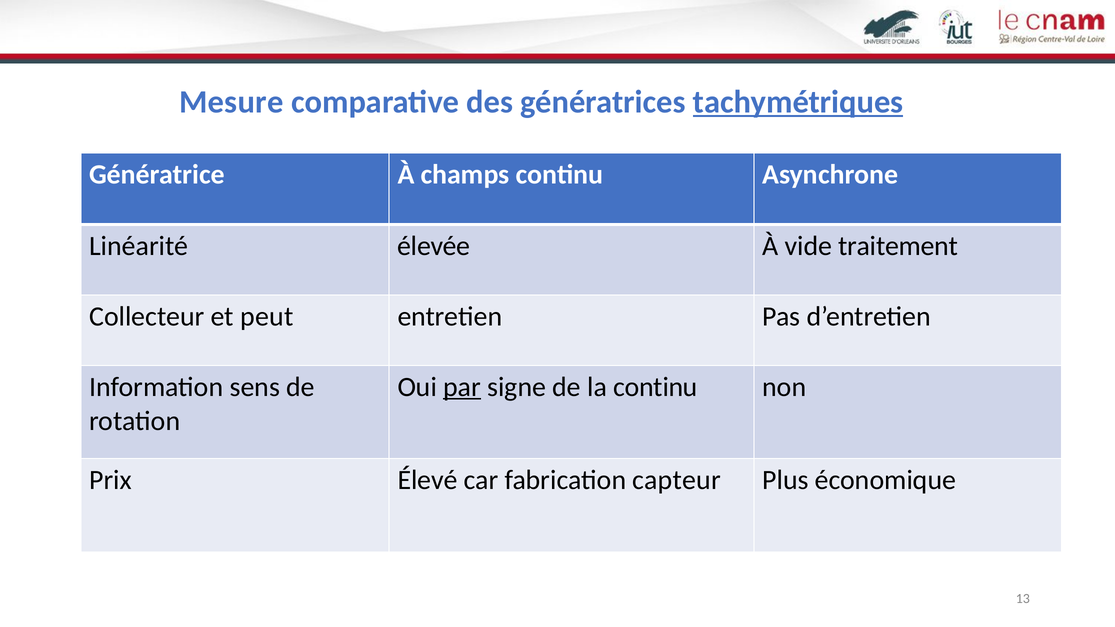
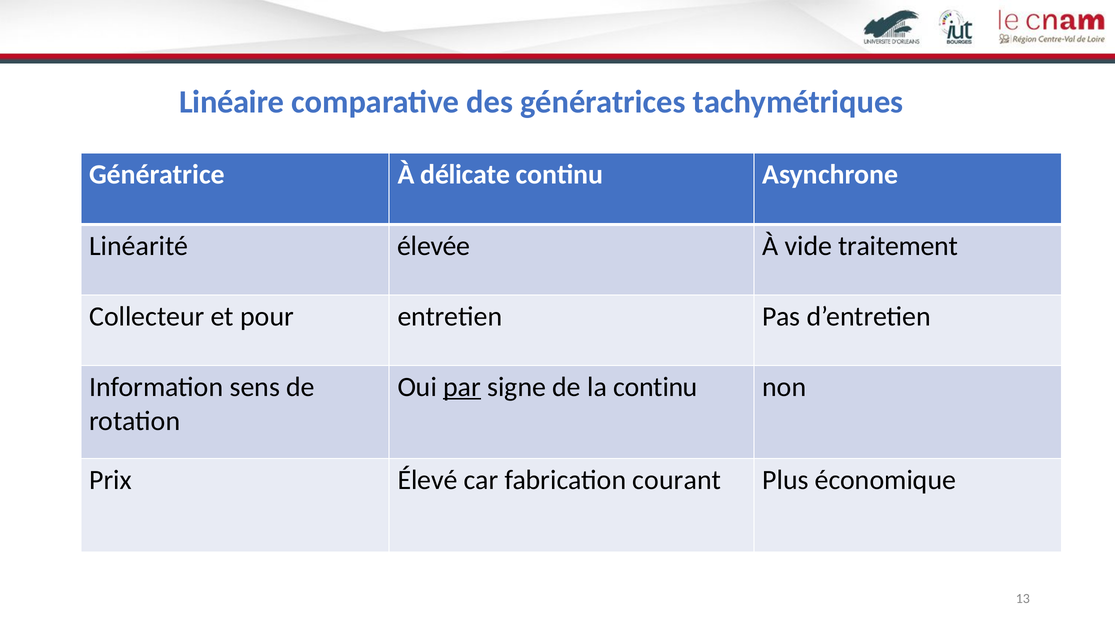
Mesure: Mesure -> Linéaire (232, 102)
tachymétriques underline: present -> none (798, 102)
champs: champs -> délicate (465, 175)
peut: peut -> pour (267, 317)
capteur: capteur -> courant (677, 480)
